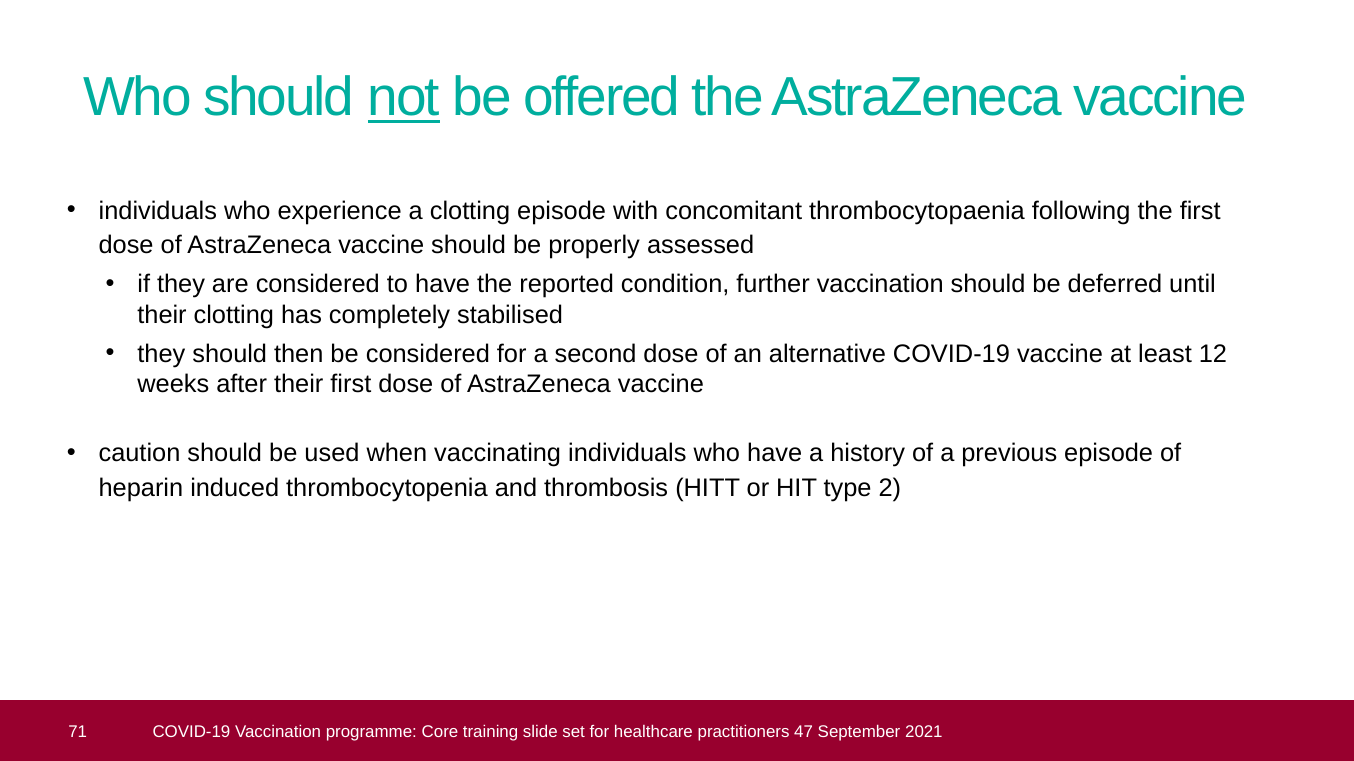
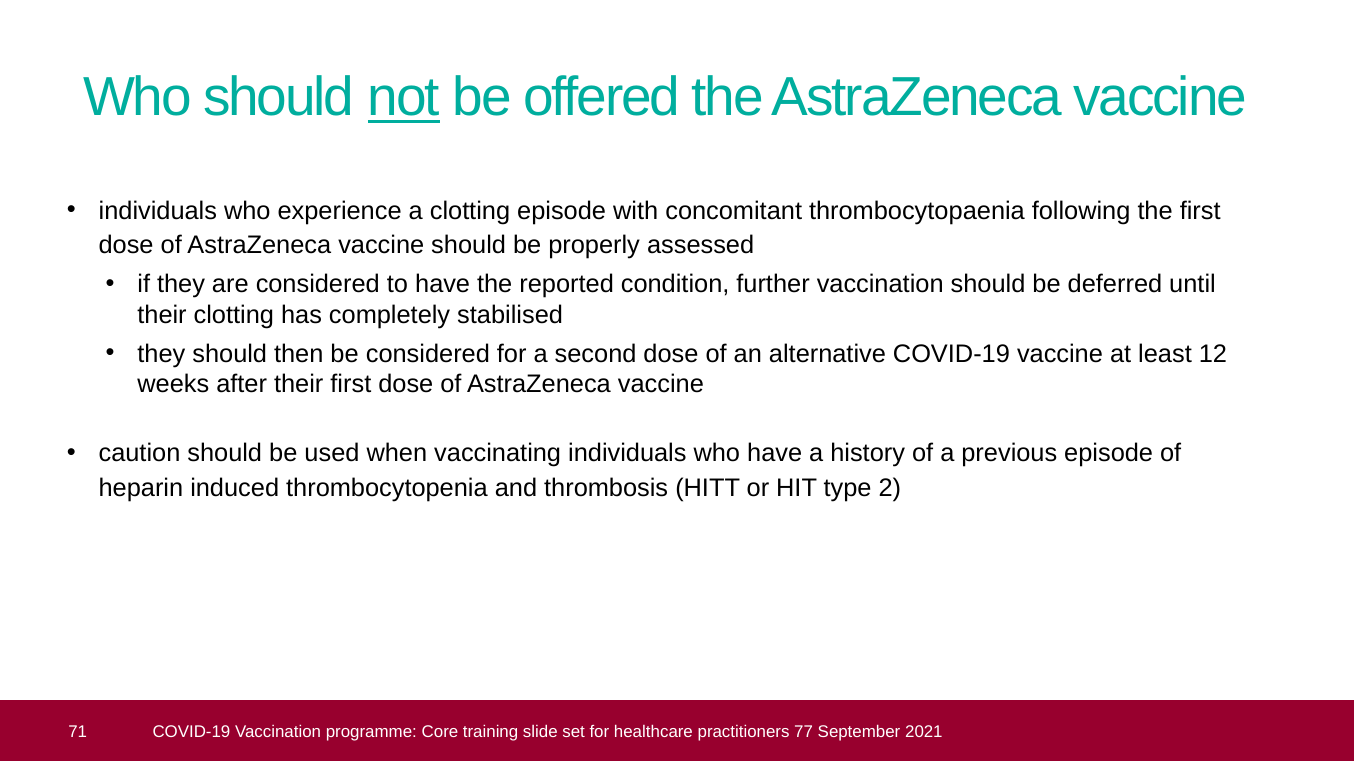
47: 47 -> 77 (804, 732)
